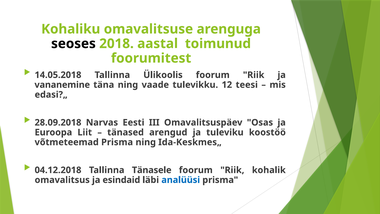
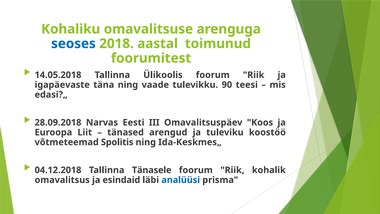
seoses colour: black -> blue (73, 44)
vananemine: vananemine -> igapäevaste (62, 85)
12: 12 -> 90 (227, 85)
Osas: Osas -> Koos (260, 122)
võtmeteemad Prisma: Prisma -> Spolitis (117, 142)
